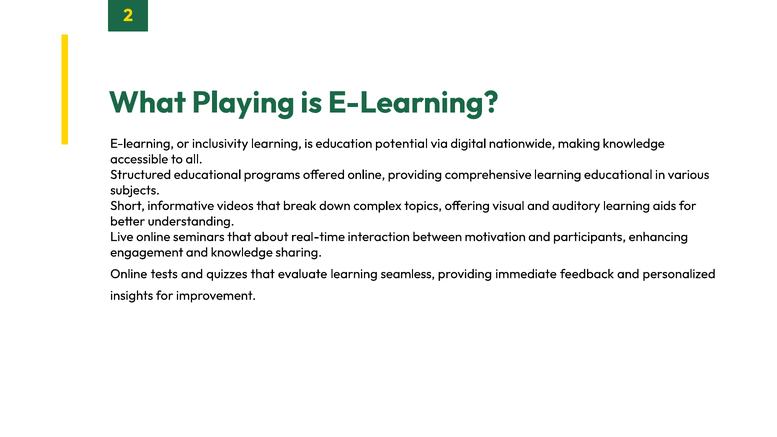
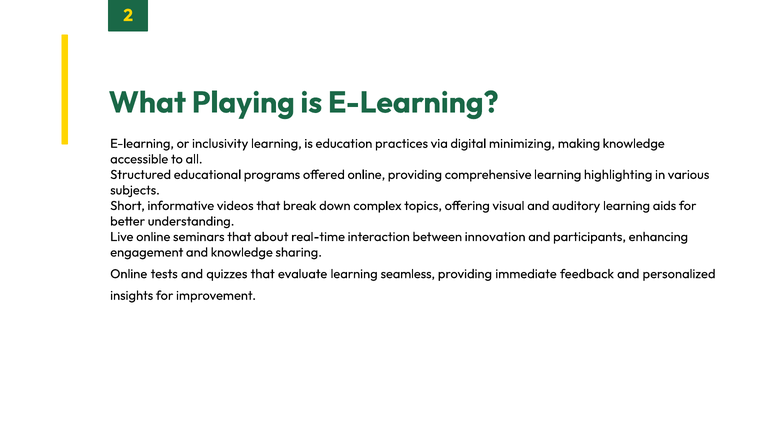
potential: potential -> practices (402, 144)
nationwide: nationwide -> minimizing (522, 144)
learning educational: educational -> highlighting (618, 175)
motivation: motivation -> innovation (495, 237)
